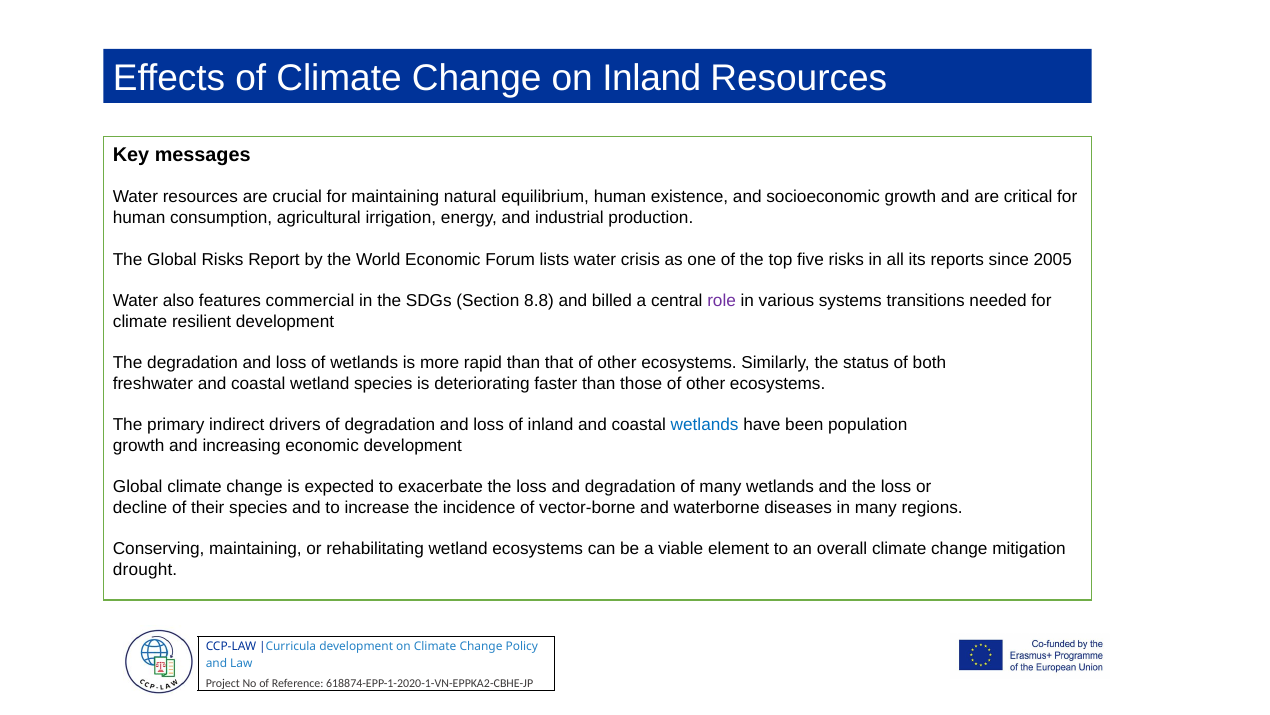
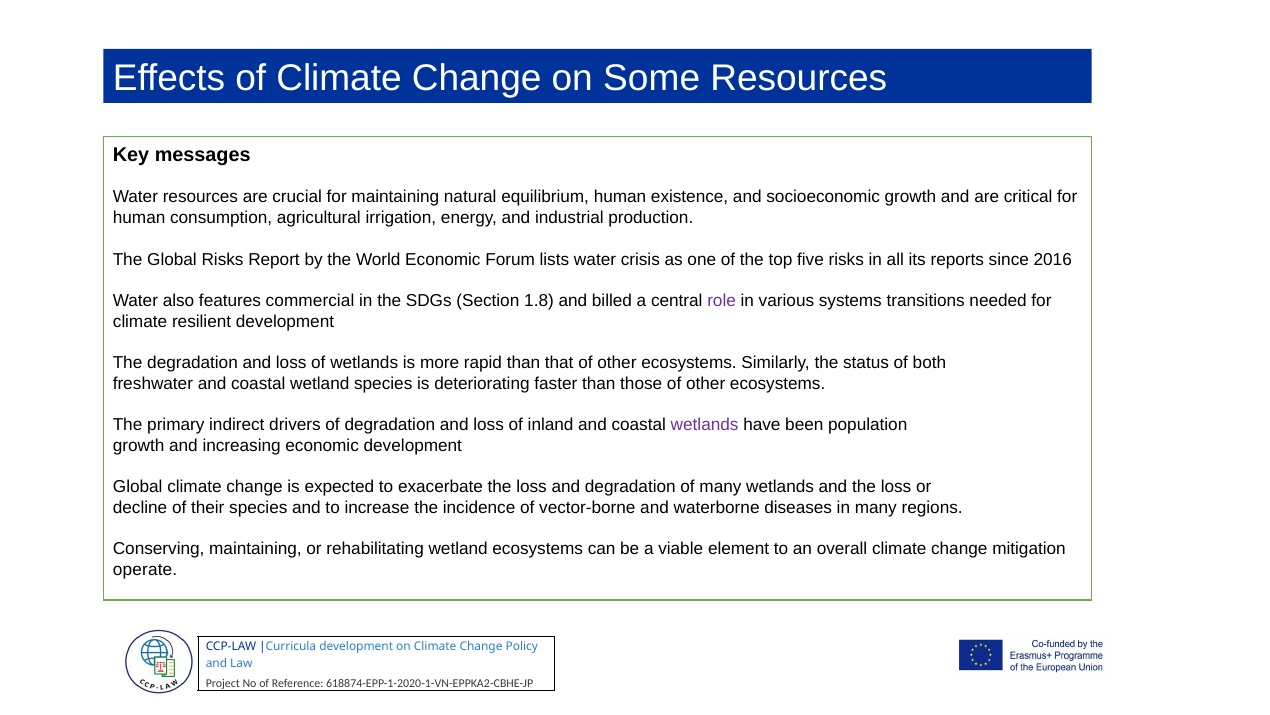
on Inland: Inland -> Some (652, 78)
2005: 2005 -> 2016 (1053, 259)
8.8: 8.8 -> 1.8 (539, 300)
wetlands colour: blue -> purple (705, 424)
drought: drought -> operate (145, 569)
